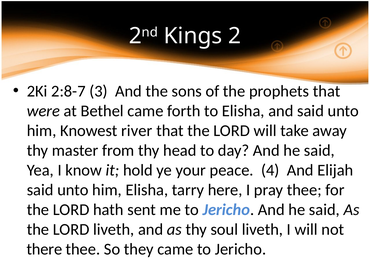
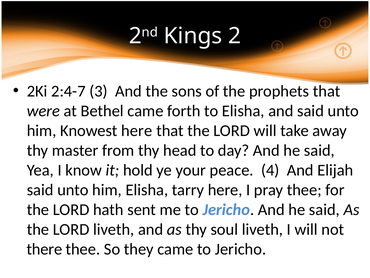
2:8-7: 2:8-7 -> 2:4-7 (68, 91)
Knowest river: river -> here (137, 130)
